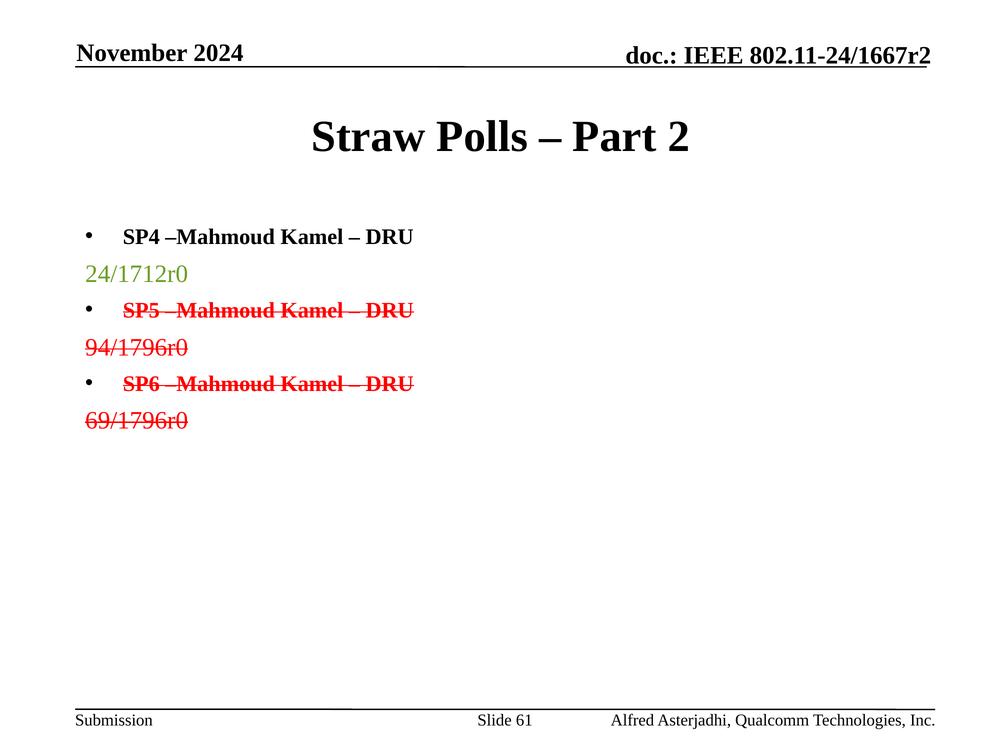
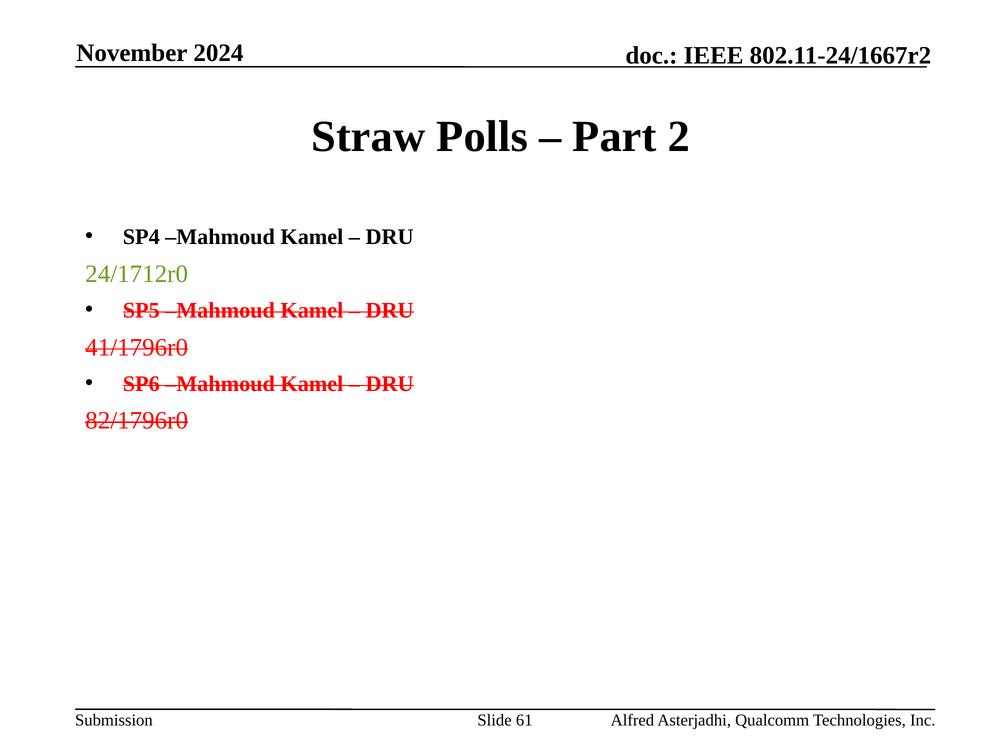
94/1796r0: 94/1796r0 -> 41/1796r0 (137, 347)
69/1796r0: 69/1796r0 -> 82/1796r0 (137, 421)
